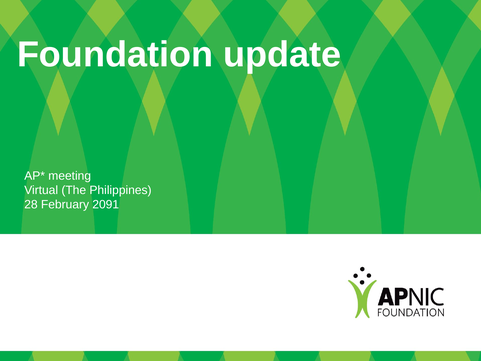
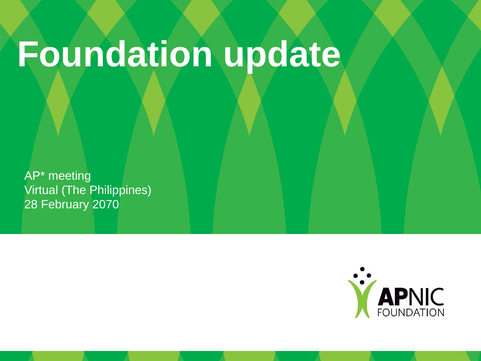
2091: 2091 -> 2070 (106, 204)
